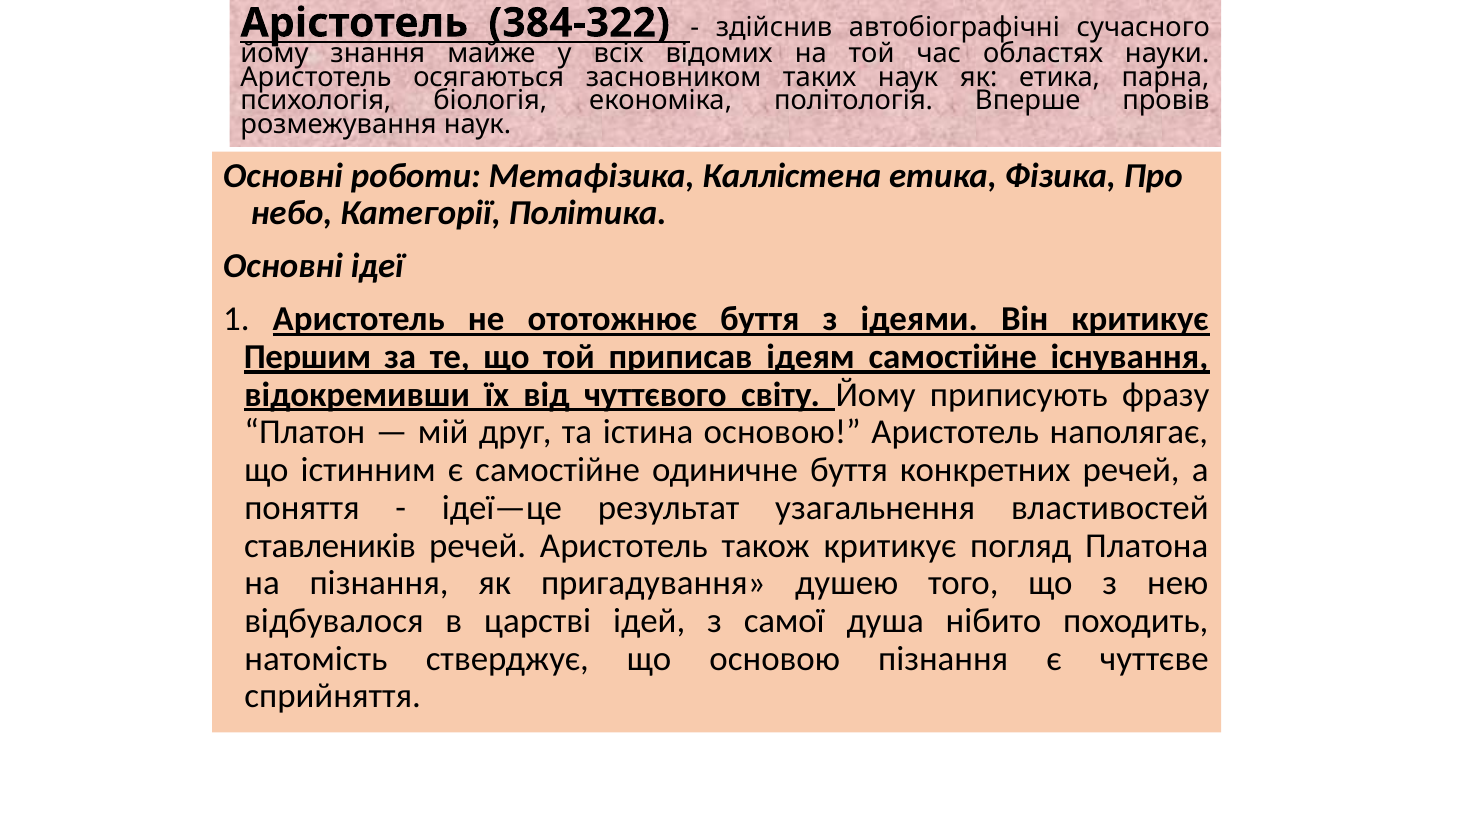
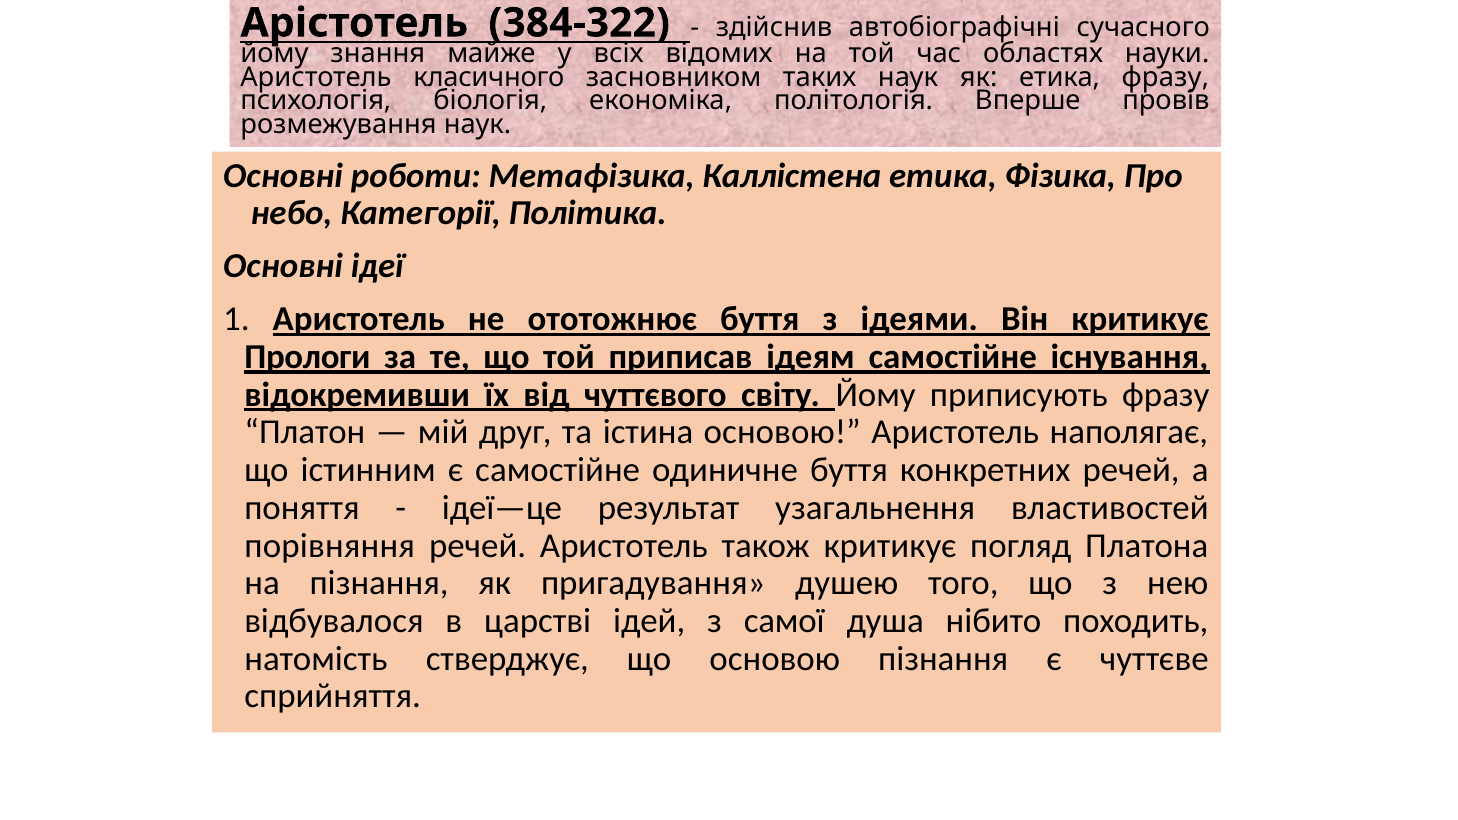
осягаються: осягаються -> класичного (489, 77)
етика парна: парна -> фразу (1165, 77)
Першим: Першим -> Прологи (308, 357)
ставлеників: ставлеників -> порівняння (330, 546)
